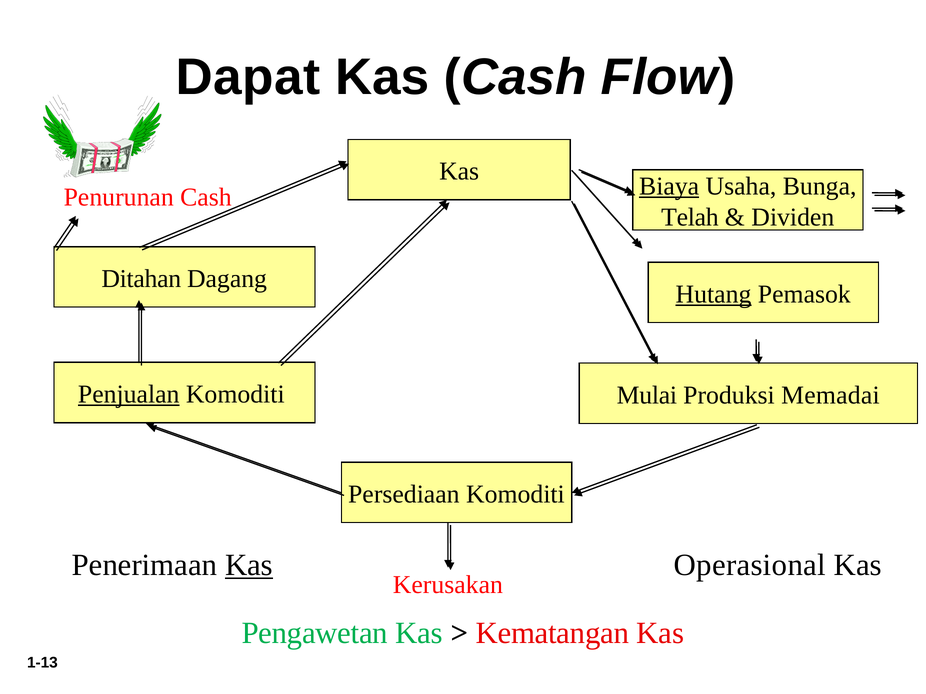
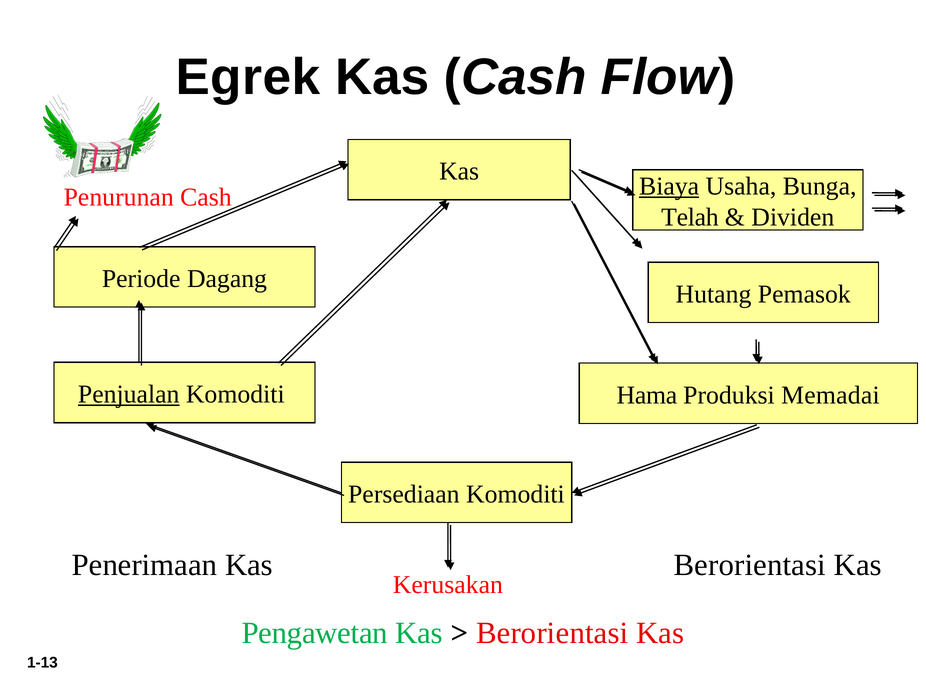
Dapat: Dapat -> Egrek (248, 78)
Ditahan: Ditahan -> Periode (141, 279)
Hutang underline: present -> none (714, 294)
Mulai: Mulai -> Hama (647, 395)
Kas underline: present -> none (249, 565)
Operasional: Operasional -> Berorientasi (750, 565)
Kematangan: Kematangan -> Berorientasi (552, 634)
